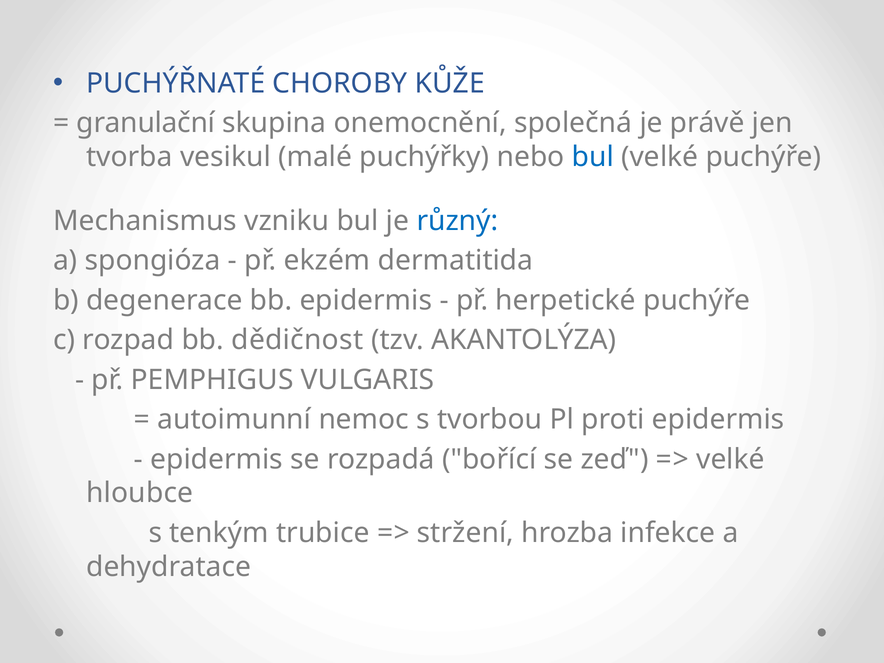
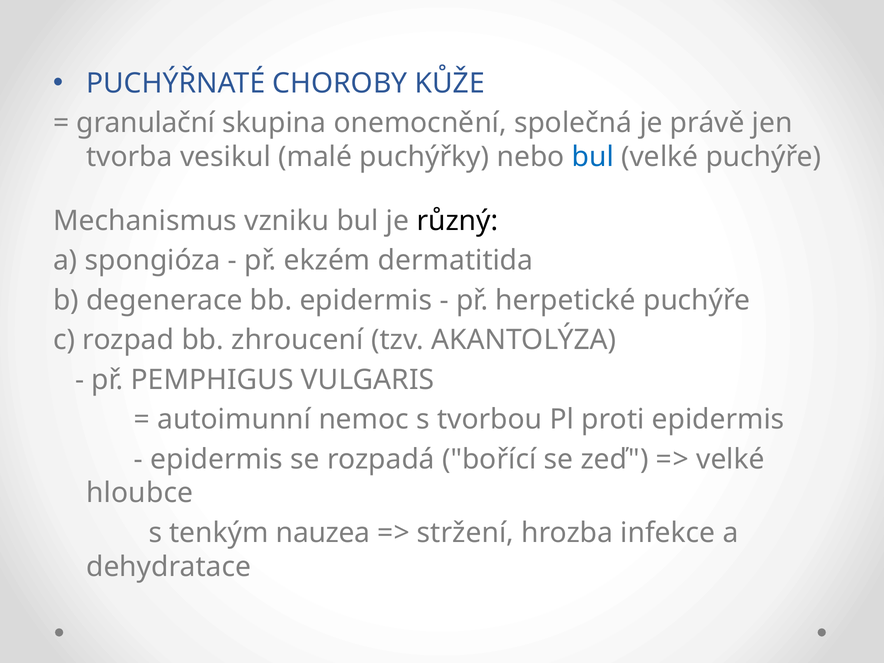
různý colour: blue -> black (457, 221)
dědičnost: dědičnost -> zhroucení (297, 340)
trubice: trubice -> nauzea (323, 533)
